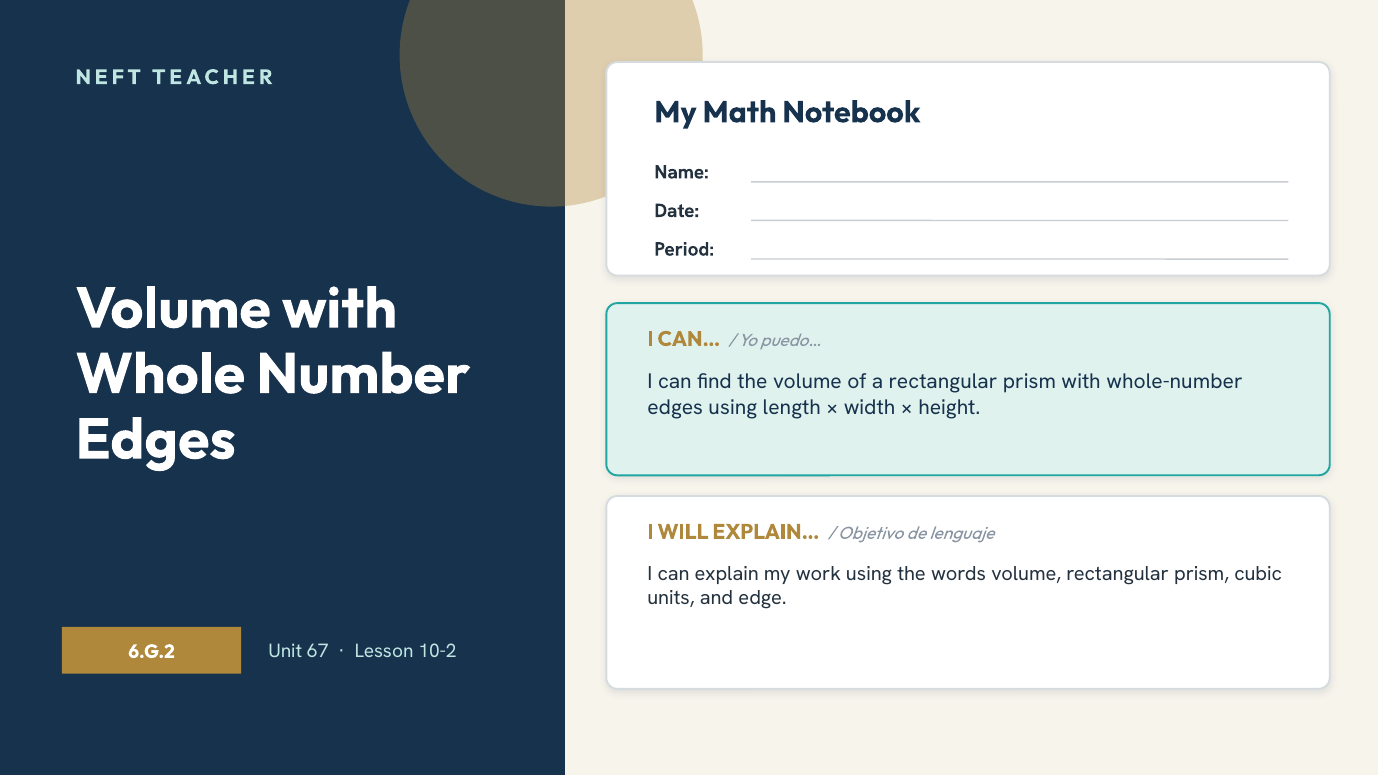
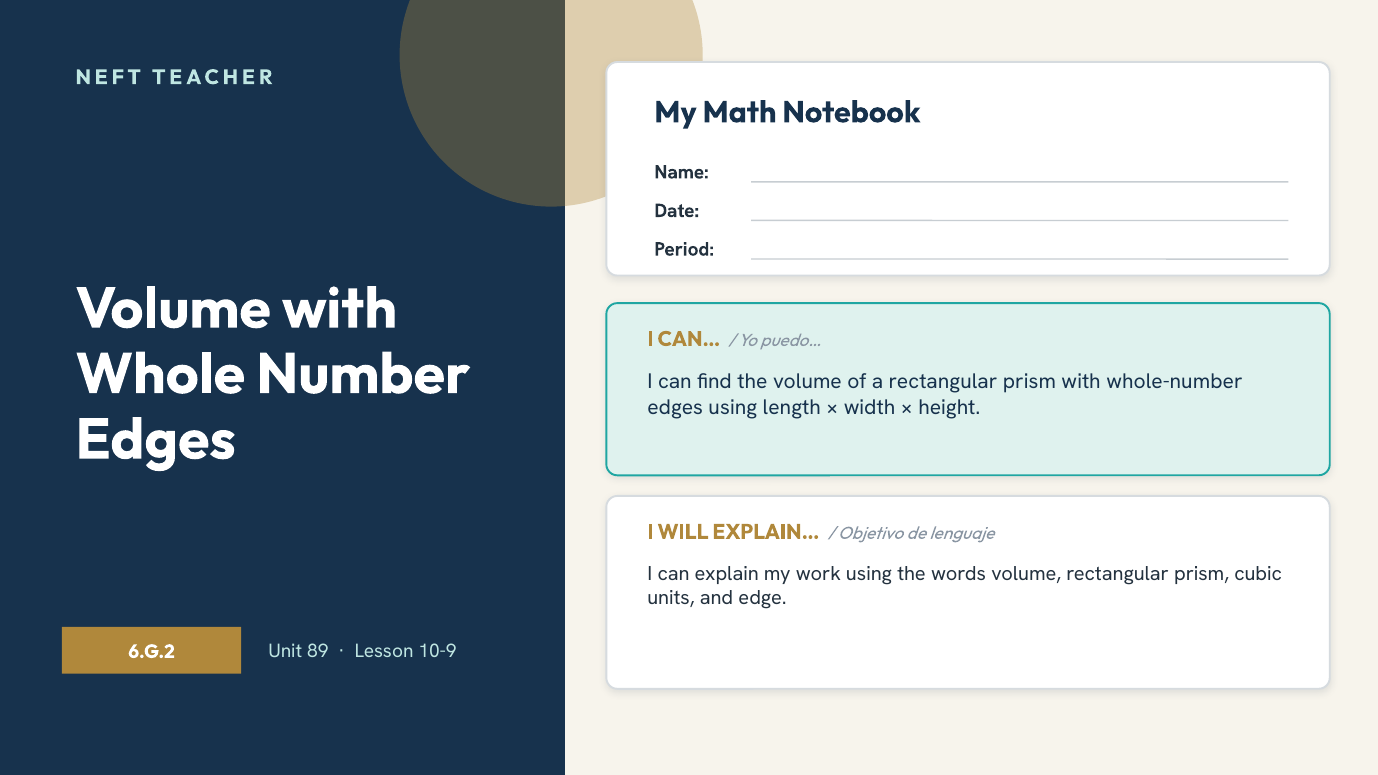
67: 67 -> 89 (318, 652)
10-2: 10-2 -> 10-9 (438, 652)
